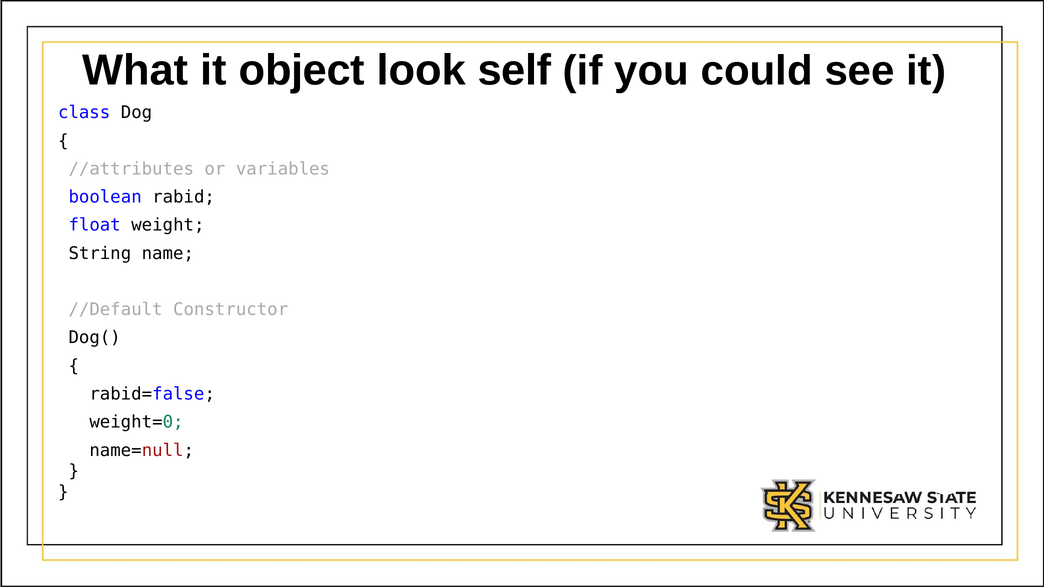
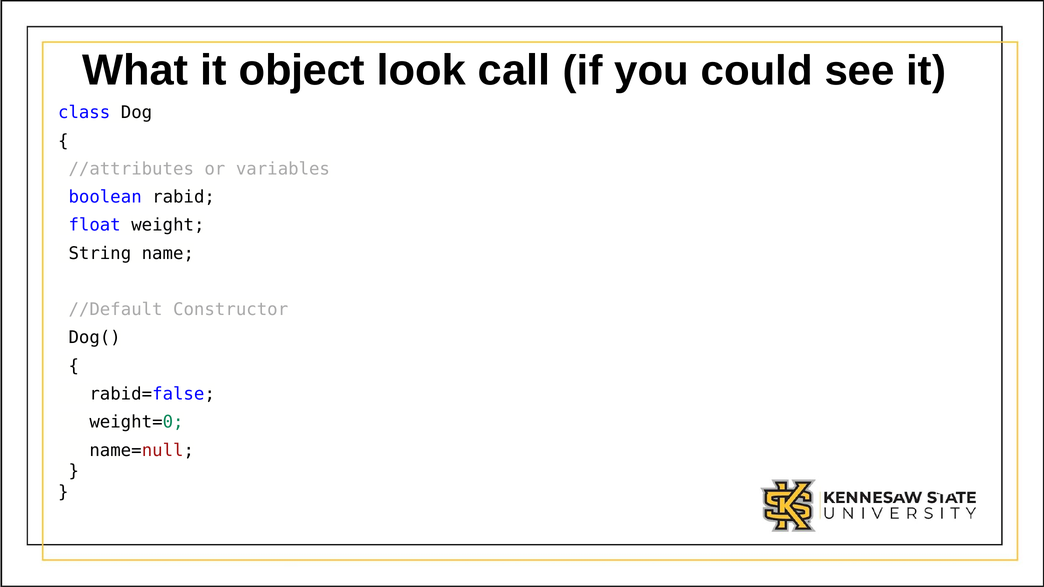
self: self -> call (514, 71)
